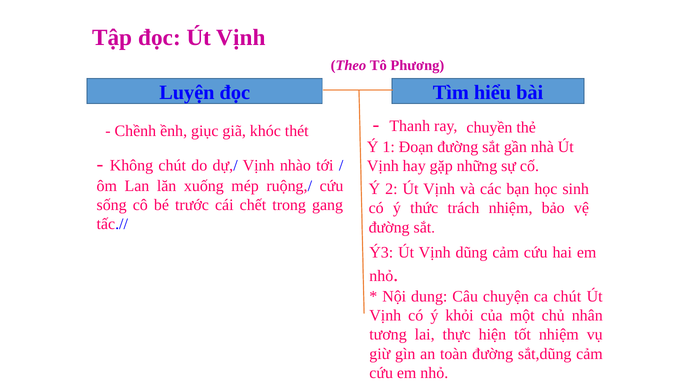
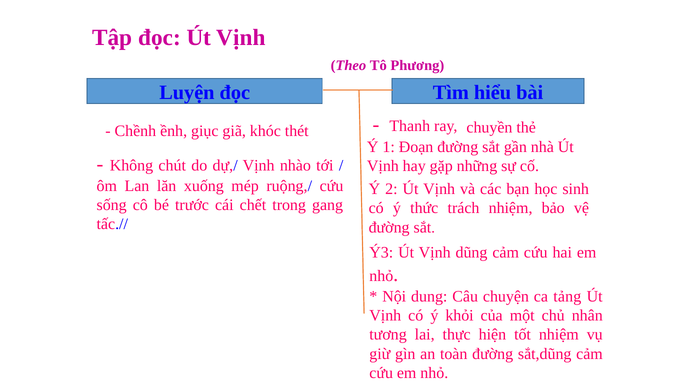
ca chút: chút -> tảng (567, 296)
